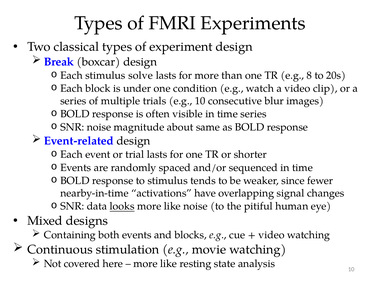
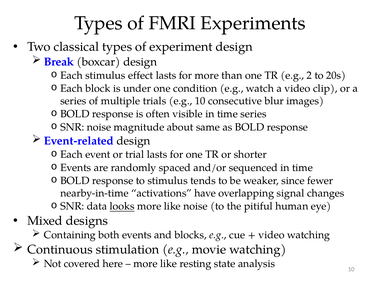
solve: solve -> effect (141, 76)
8: 8 -> 2 (309, 76)
